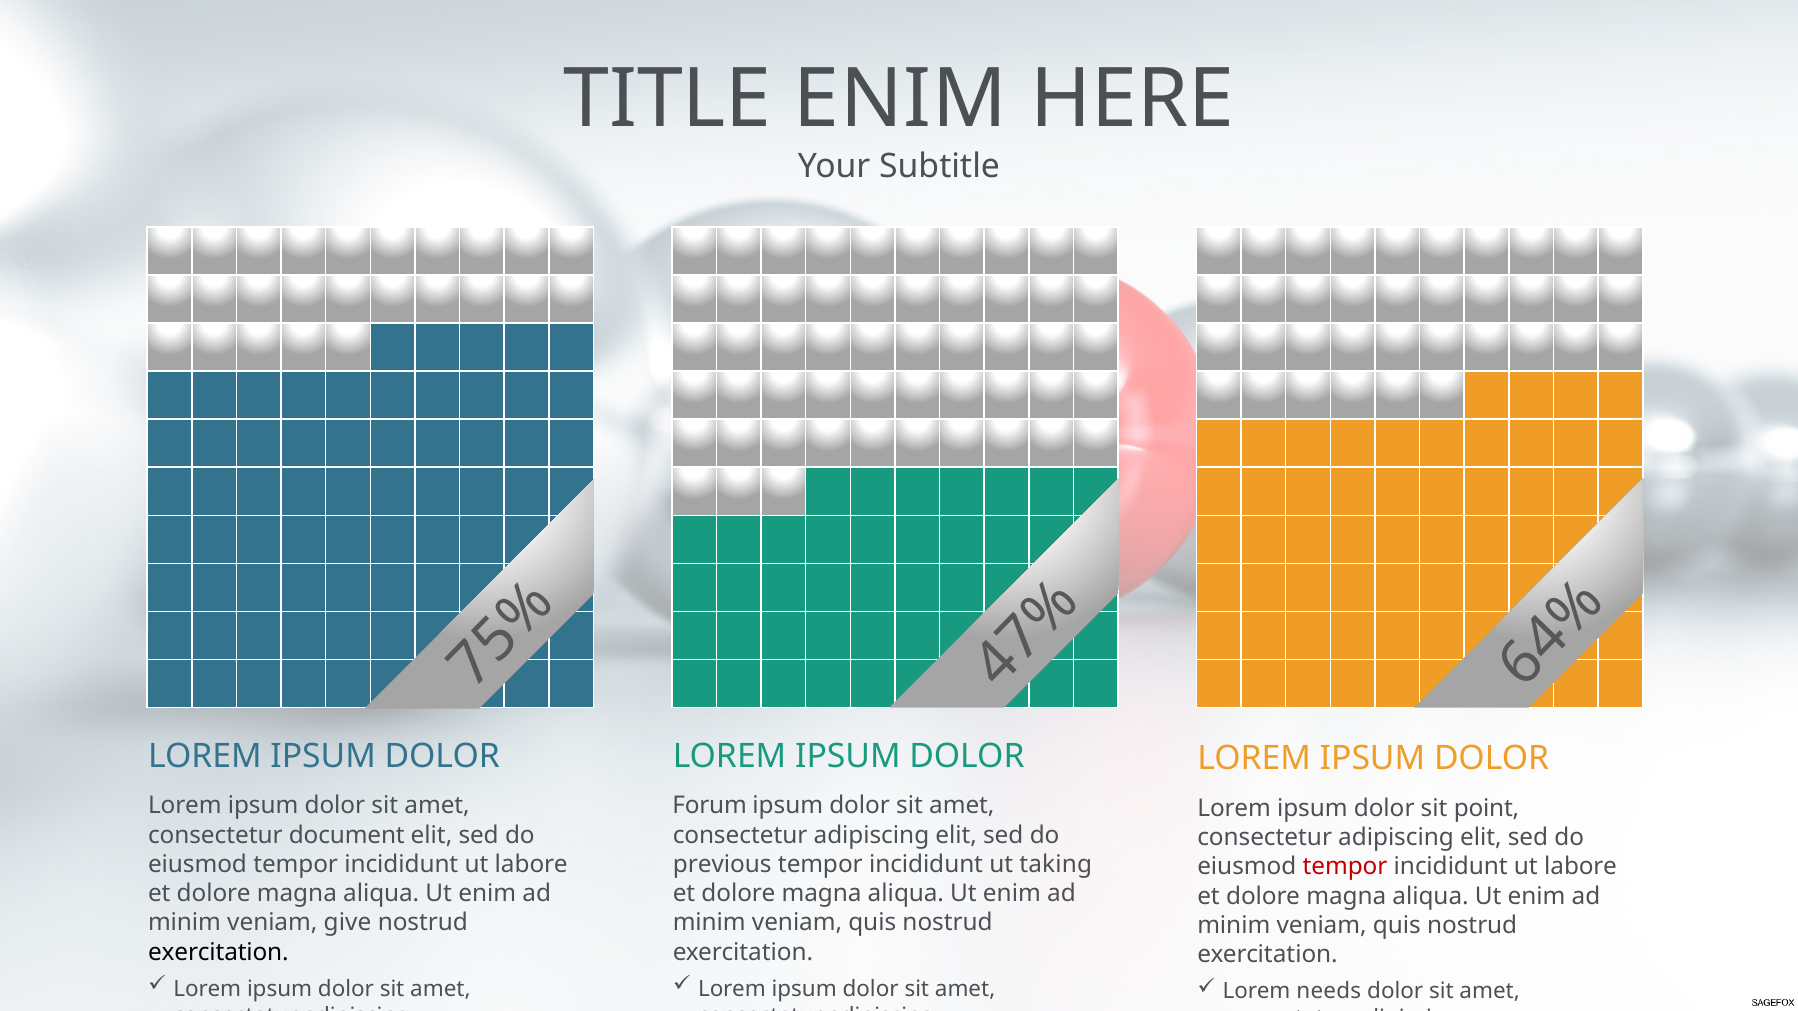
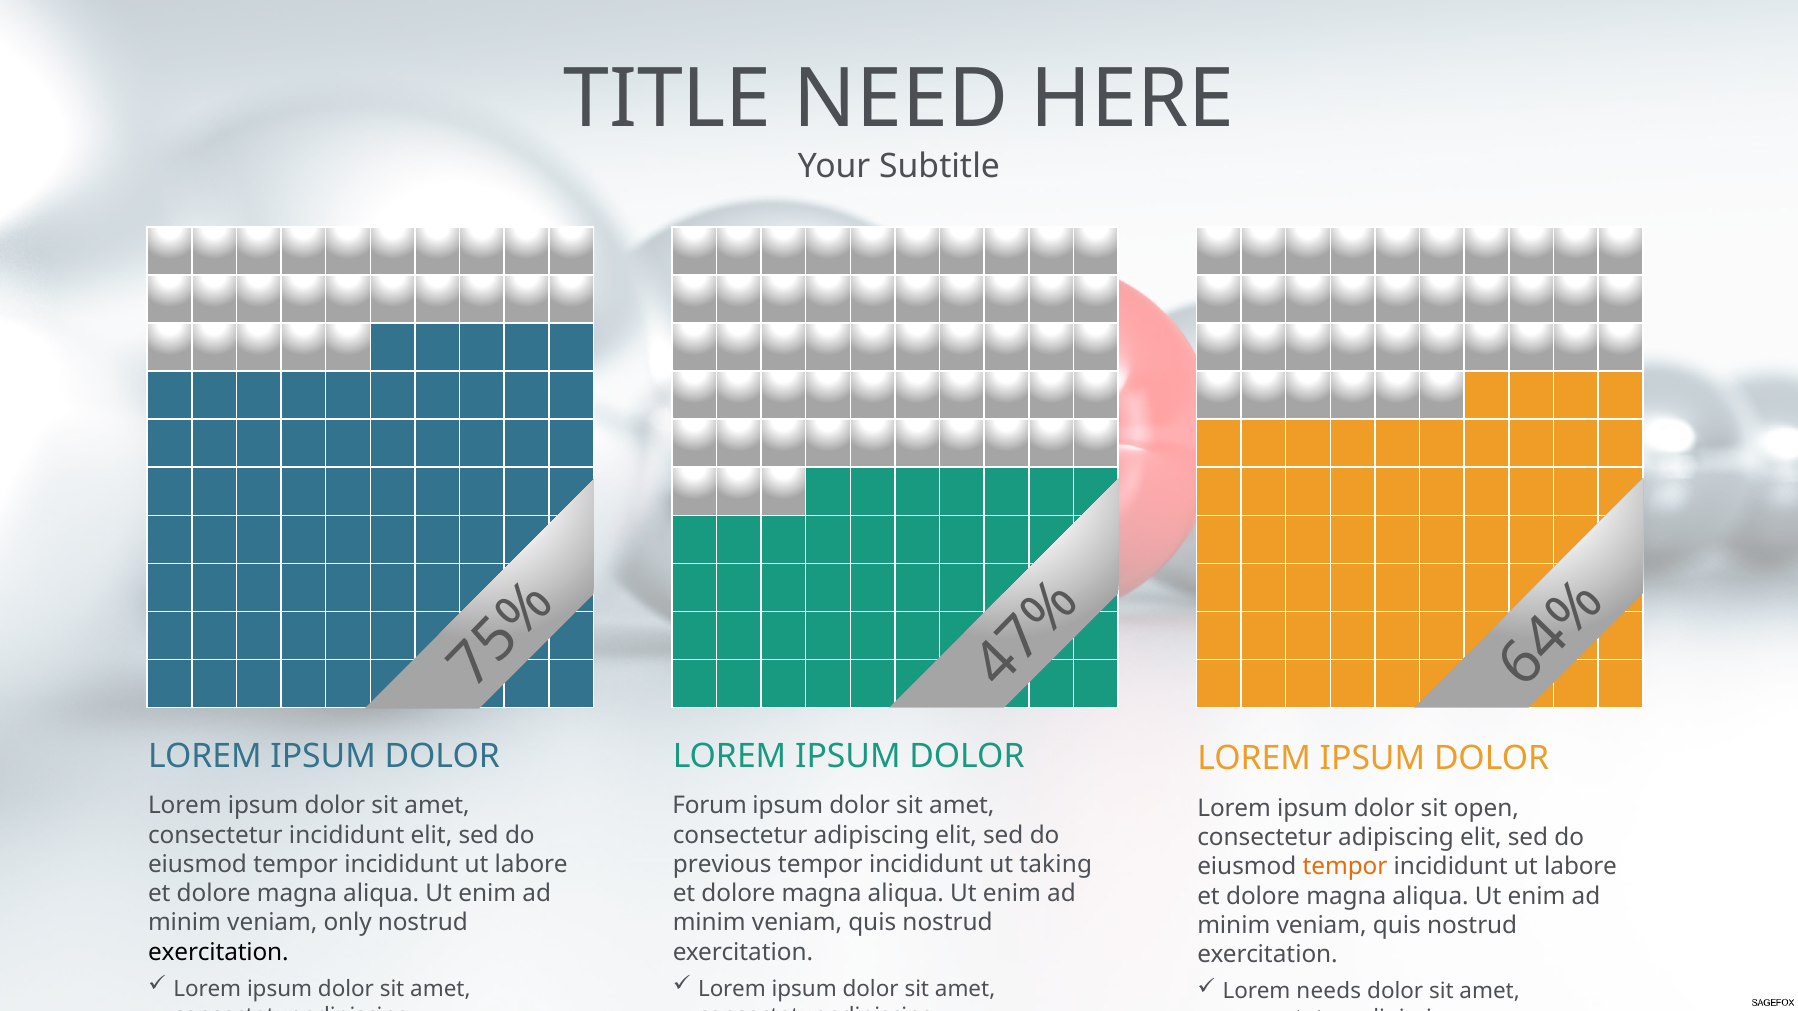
TITLE ENIM: ENIM -> NEED (901, 100)
point: point -> open (1486, 809)
consectetur document: document -> incididunt (347, 835)
tempor colour: red -> orange (1345, 867)
give: give -> only (348, 923)
